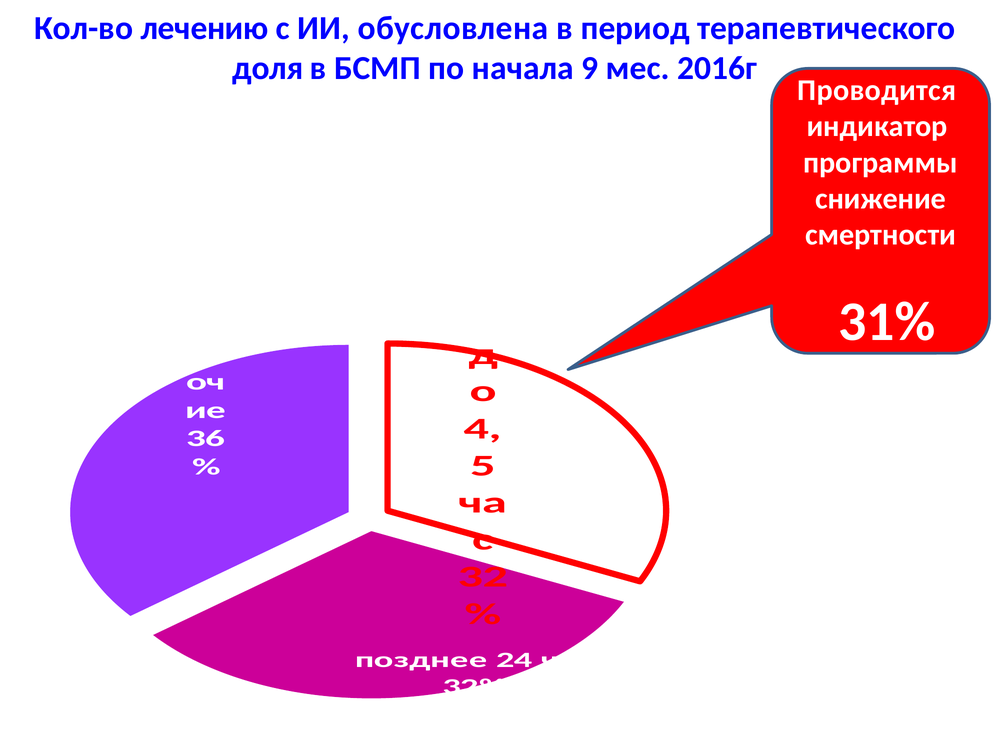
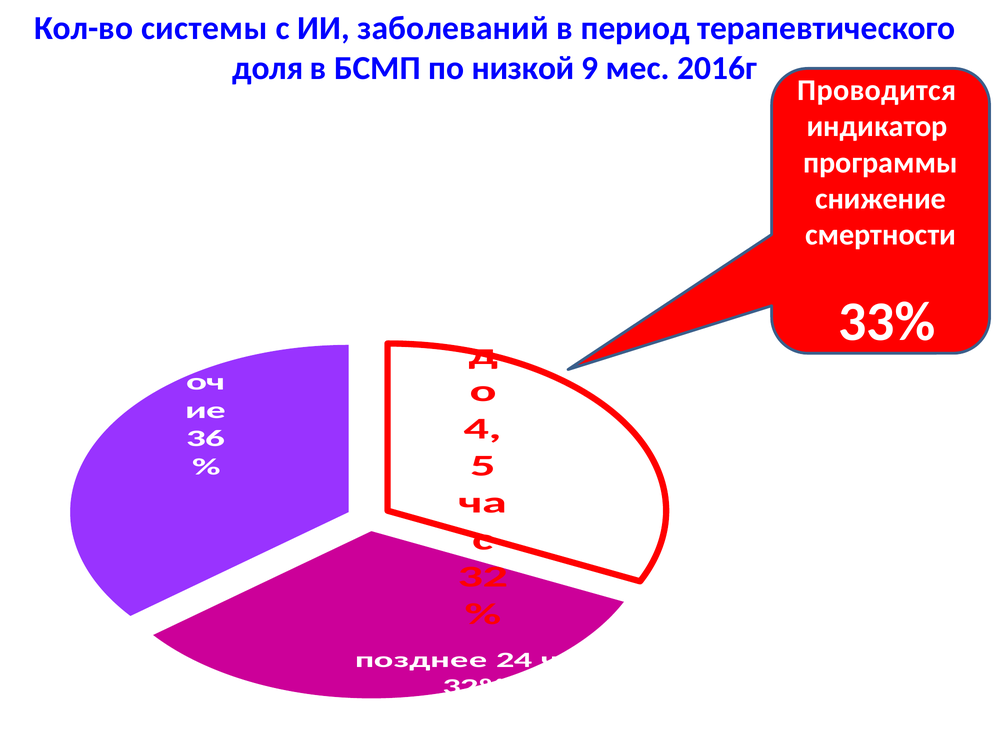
лечению: лечению -> системы (204, 28)
обусловлена: обусловлена -> заболеваний (453, 28)
начала: начала -> низкой (523, 68)
31%: 31% -> 33% (887, 322)
